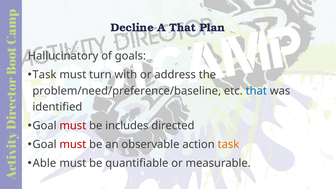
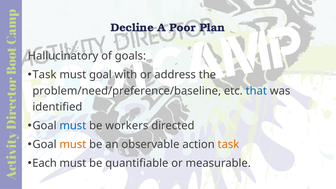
A That: That -> Poor (183, 28)
must turn: turn -> goal (100, 75)
must colour: red -> blue (73, 126)
includes: includes -> workers (127, 126)
must colour: red -> orange (73, 145)
Able: Able -> Each (45, 163)
